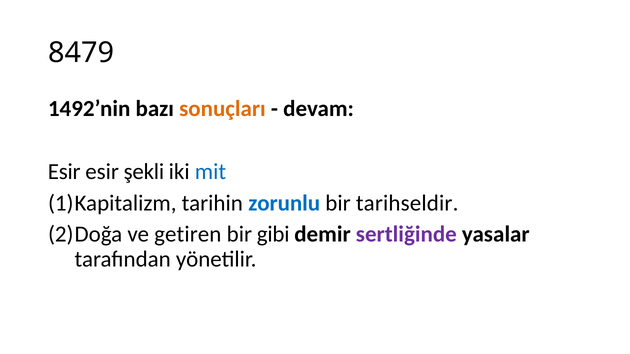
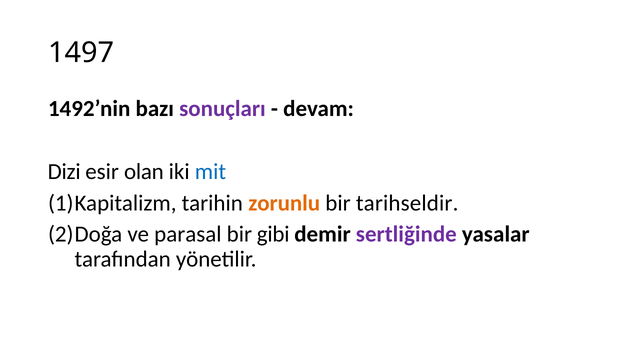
8479: 8479 -> 1497 (81, 53)
sonuçları colour: orange -> purple (222, 109)
Esir: Esir -> Dizi (64, 172)
şekli: şekli -> olan (144, 172)
zorunlu colour: blue -> orange (284, 203)
getiren: getiren -> parasal (188, 235)
